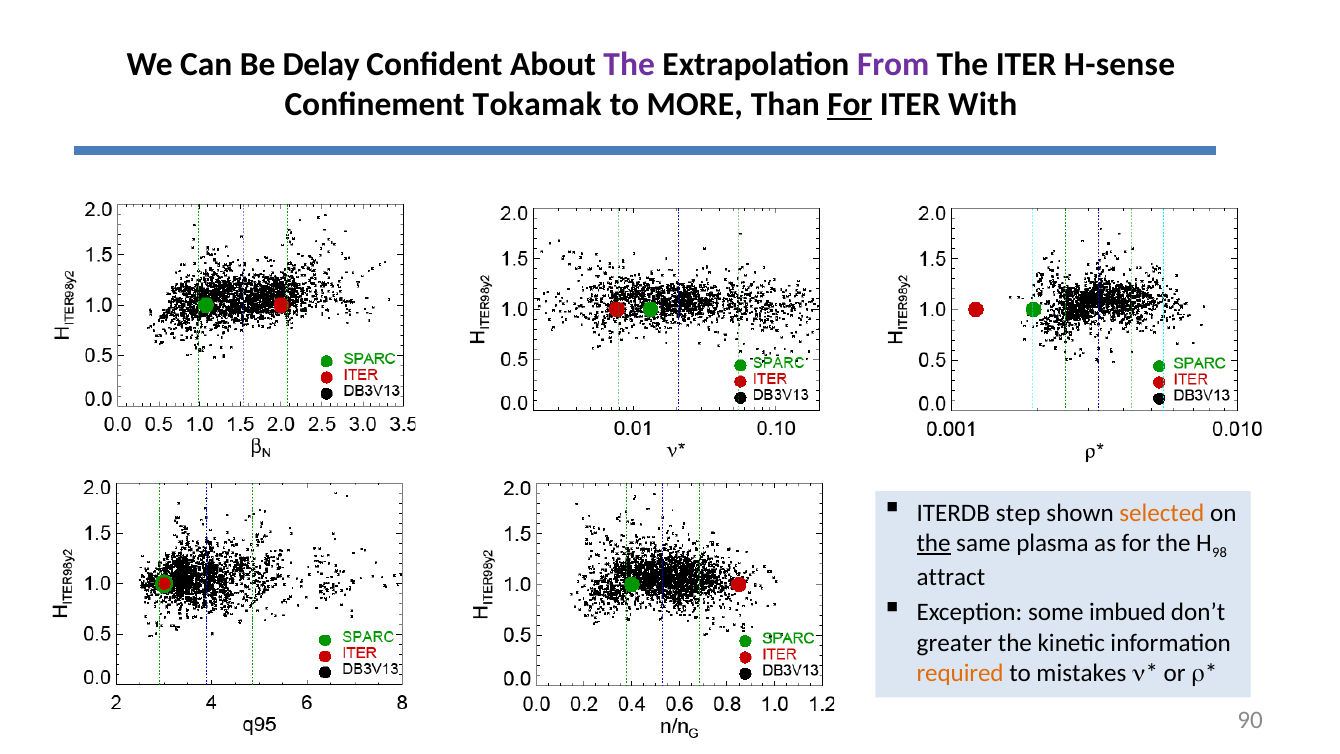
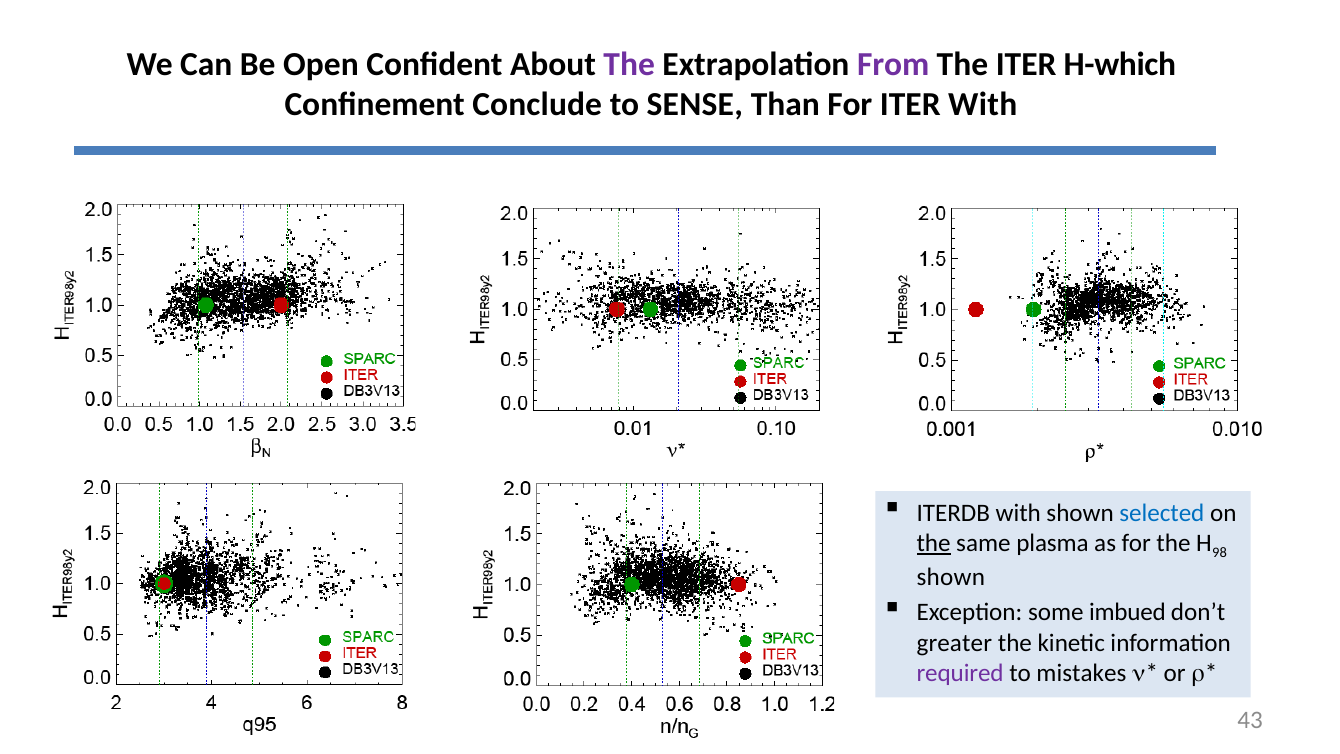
Delay: Delay -> Open (321, 64)
H-sense: H-sense -> H-which (1120, 64)
Tokamak: Tokamak -> Conclude (537, 104)
MORE: MORE -> SENSE (695, 104)
For underline: present -> none (850, 104)
ITERDB step: step -> with (1018, 513)
selected colour: orange -> blue (1162, 513)
attract: attract -> shown (951, 577)
required colour: orange -> purple (960, 673)
90: 90 -> 43 (1250, 720)
